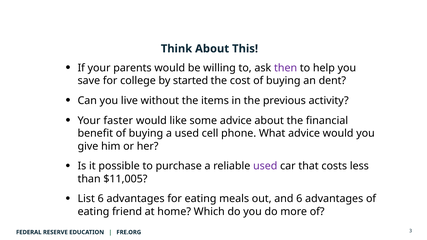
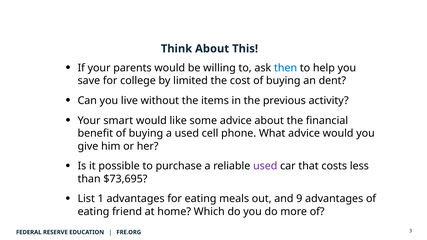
then colour: purple -> blue (286, 68)
started: started -> limited (191, 81)
faster: faster -> smart (118, 121)
$11,005: $11,005 -> $73,695 (125, 179)
List 6: 6 -> 1 (101, 199)
and 6: 6 -> 9 (299, 199)
